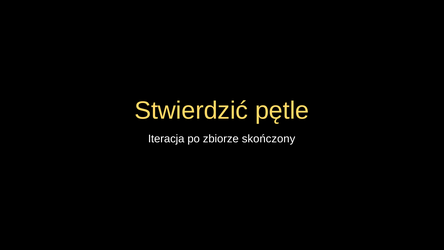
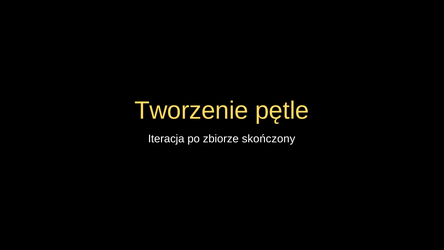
Stwierdzić: Stwierdzić -> Tworzenie (191, 111)
